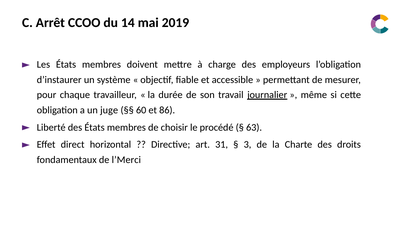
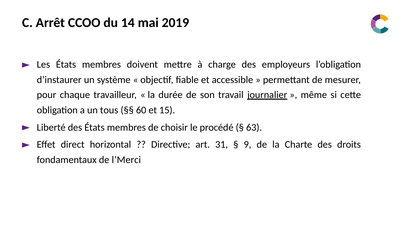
juge: juge -> tous (109, 110)
86: 86 -> 15 (167, 110)
3: 3 -> 9 (248, 144)
